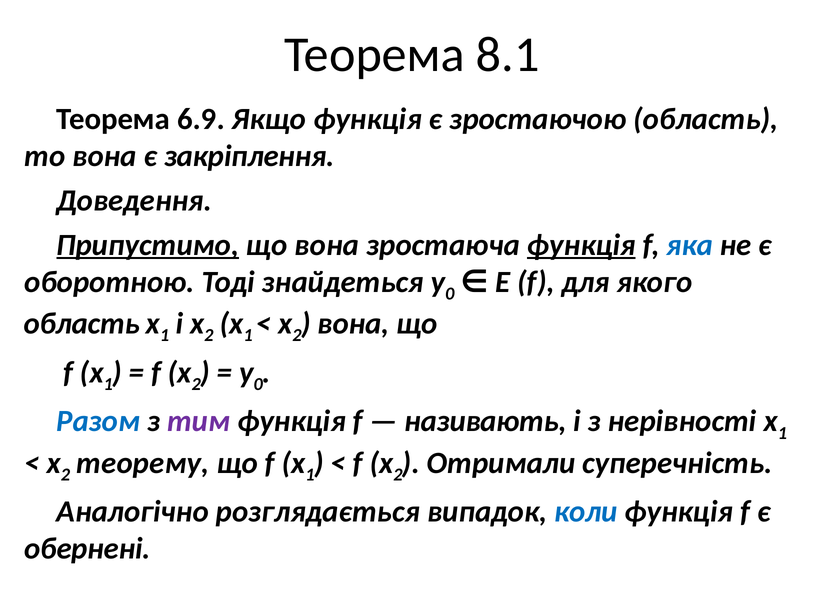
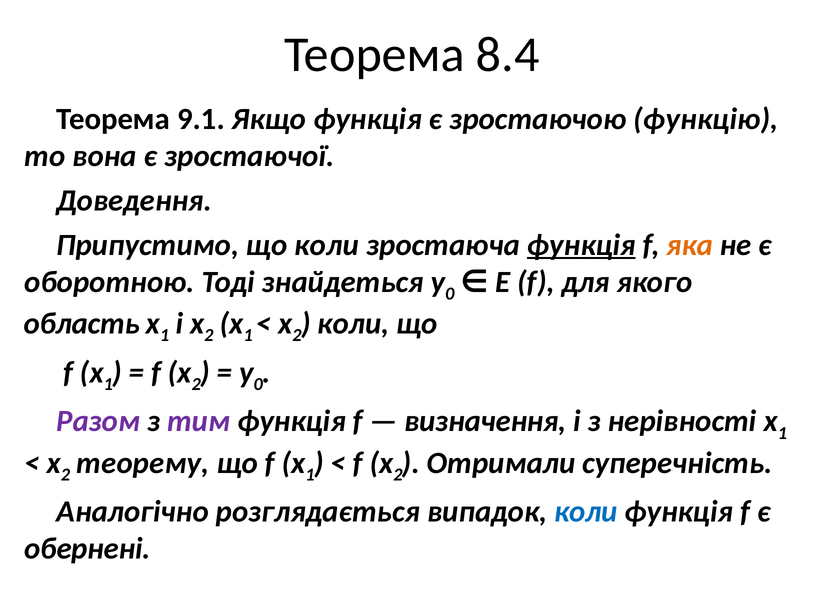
8.1: 8.1 -> 8.4 (508, 55)
6.9: 6.9 -> 9.1 (201, 119)
зростаючою область: область -> функцію (706, 119)
закріплення: закріплення -> зростаючої (249, 156)
Припустимо underline: present -> none (148, 245)
що вона: вона -> коли (327, 245)
яка colour: blue -> orange (690, 245)
вона: вона -> коли (353, 324)
Разом colour: blue -> purple (98, 422)
називають: називають -> визначення (485, 422)
